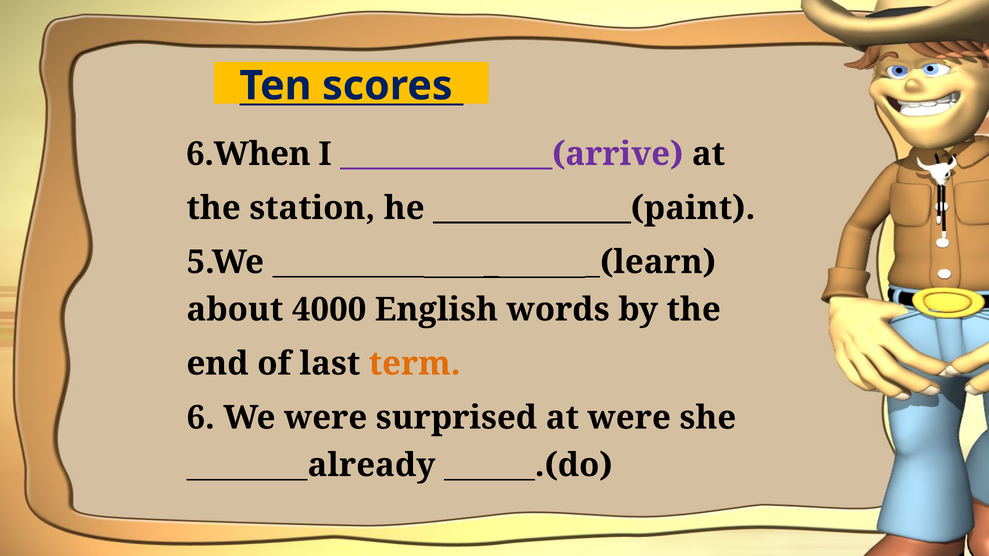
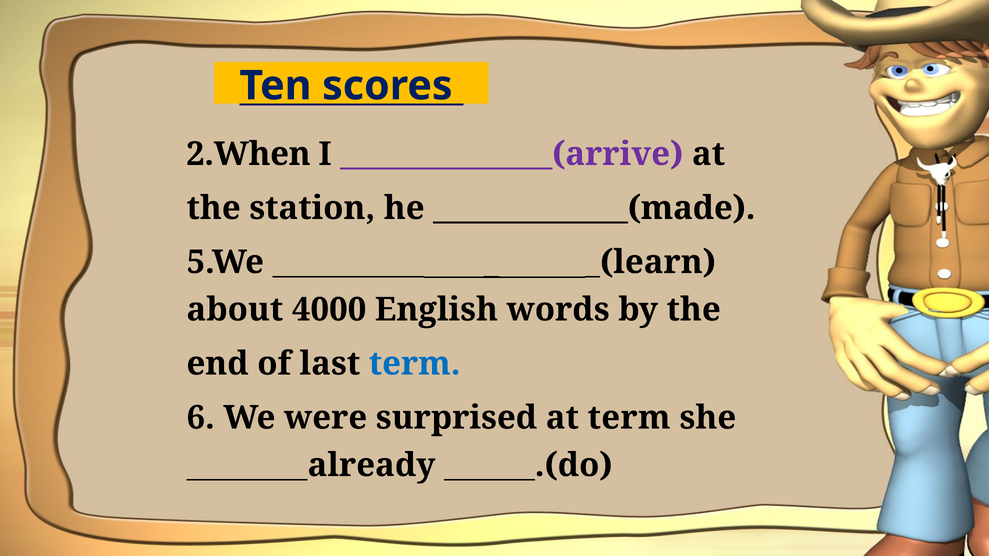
6.When: 6.When -> 2.When (248, 154)
_____________(paint: _____________(paint -> _____________(made (594, 208)
term colour: orange -> blue (415, 364)
at were: were -> term (629, 418)
